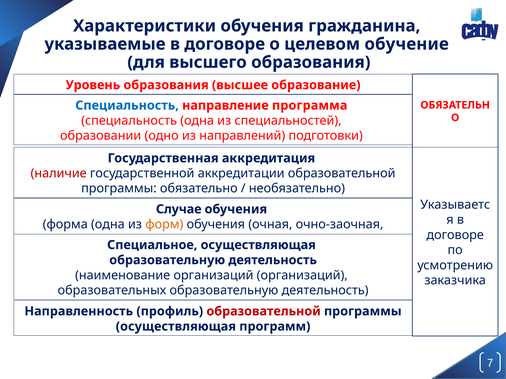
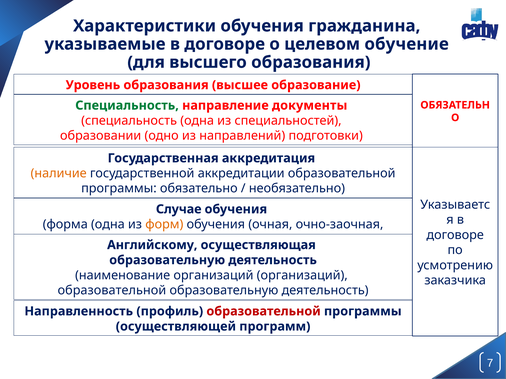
Специальность colour: blue -> green (127, 106)
программа: программа -> документы (310, 106)
наличие colour: red -> orange (59, 174)
Специальное: Специальное -> Английскому (152, 245)
образовательных: образовательных -> образовательной (112, 291)
осуществляющая: осуществляющая -> осуществляющей (176, 327)
